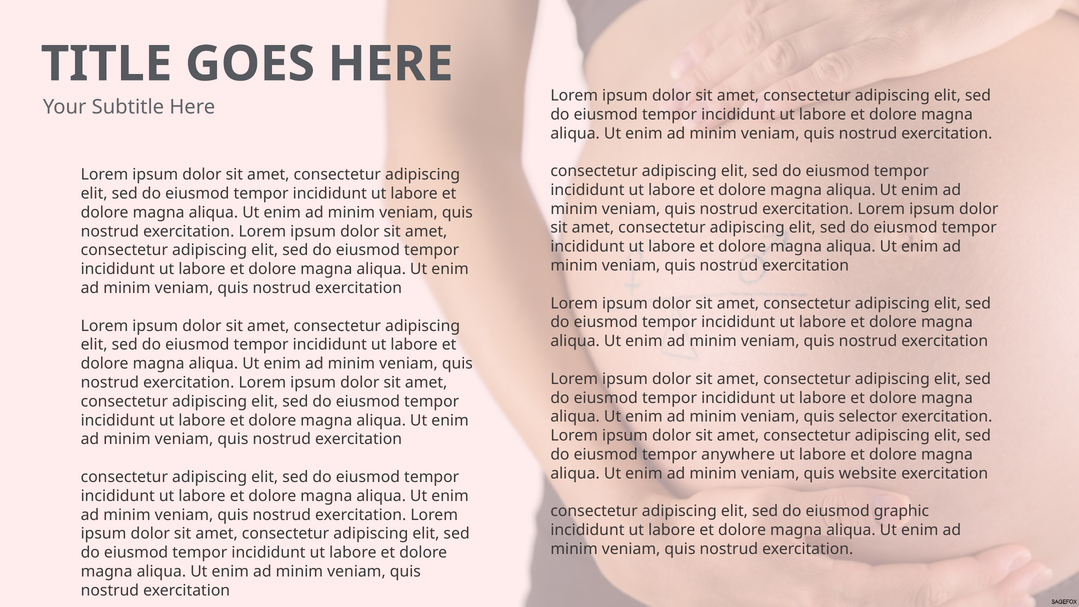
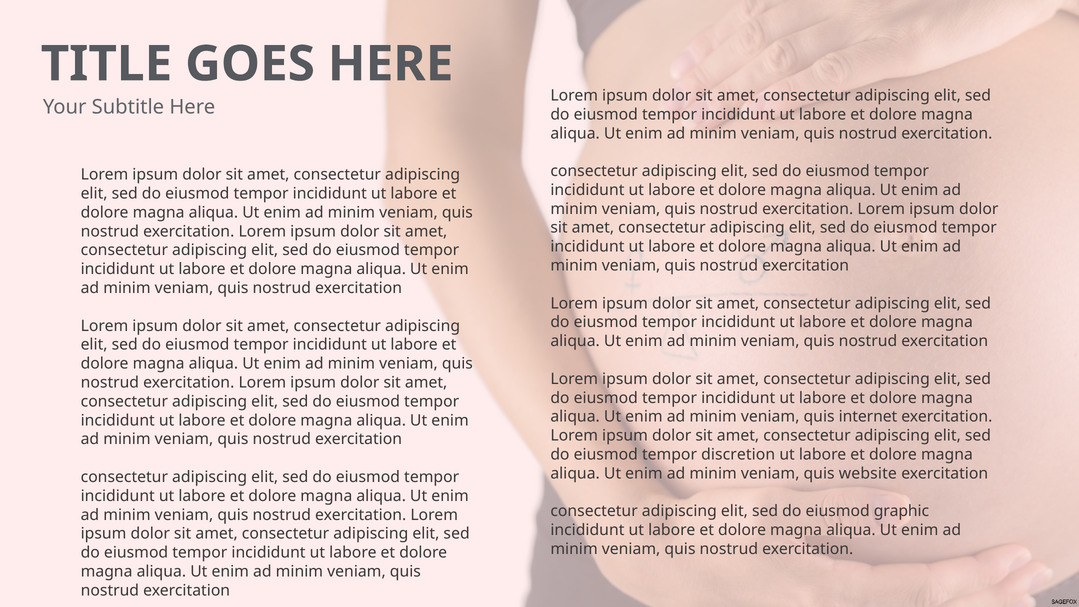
selector: selector -> internet (868, 417)
anywhere: anywhere -> discretion (738, 454)
